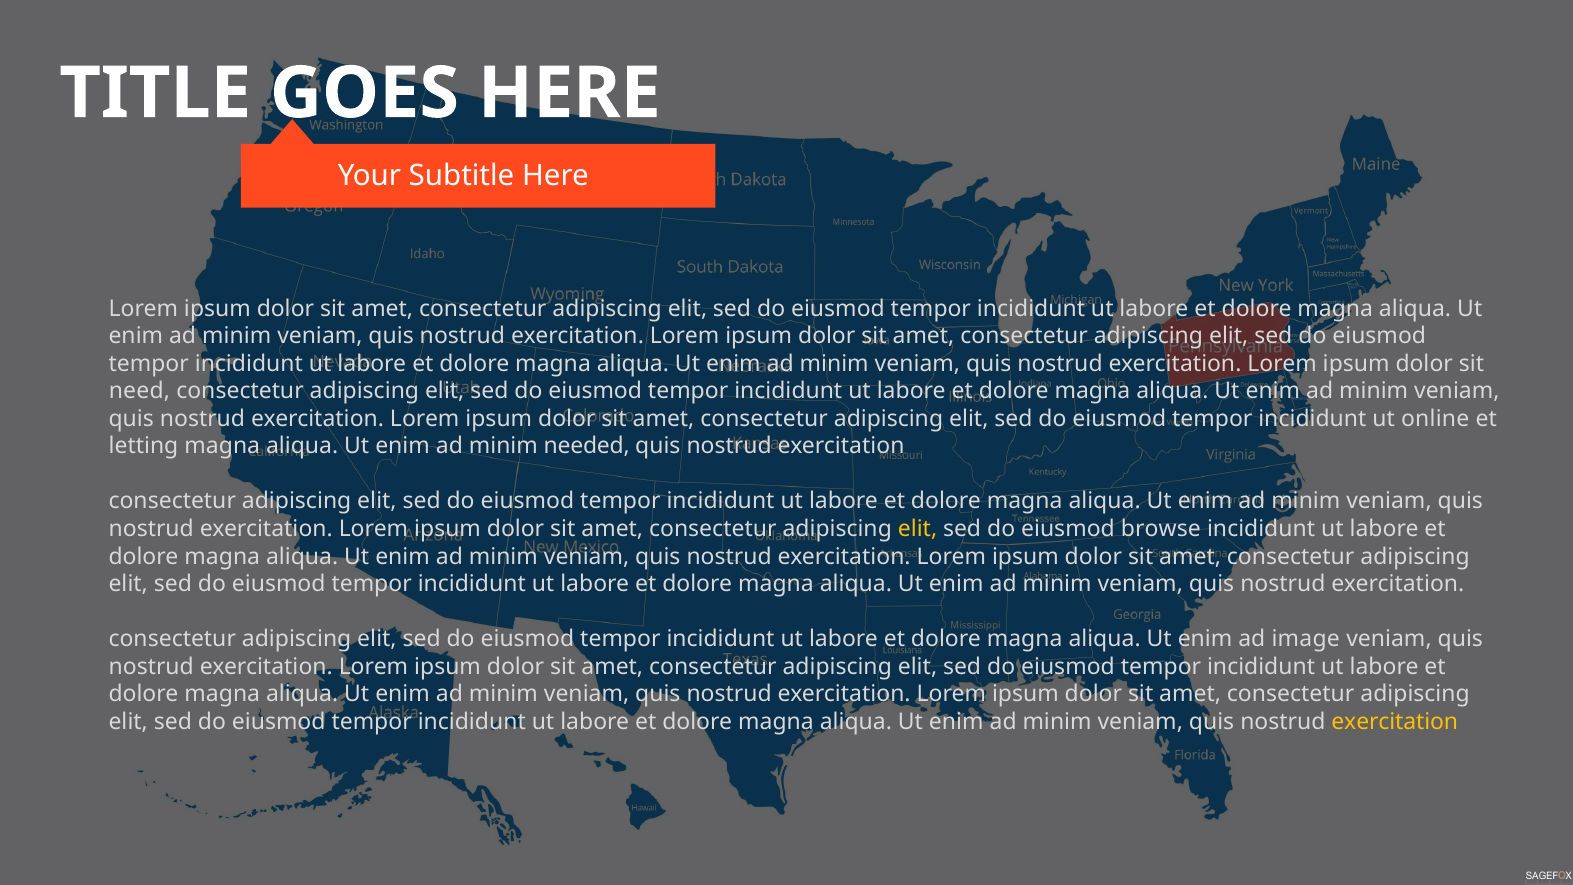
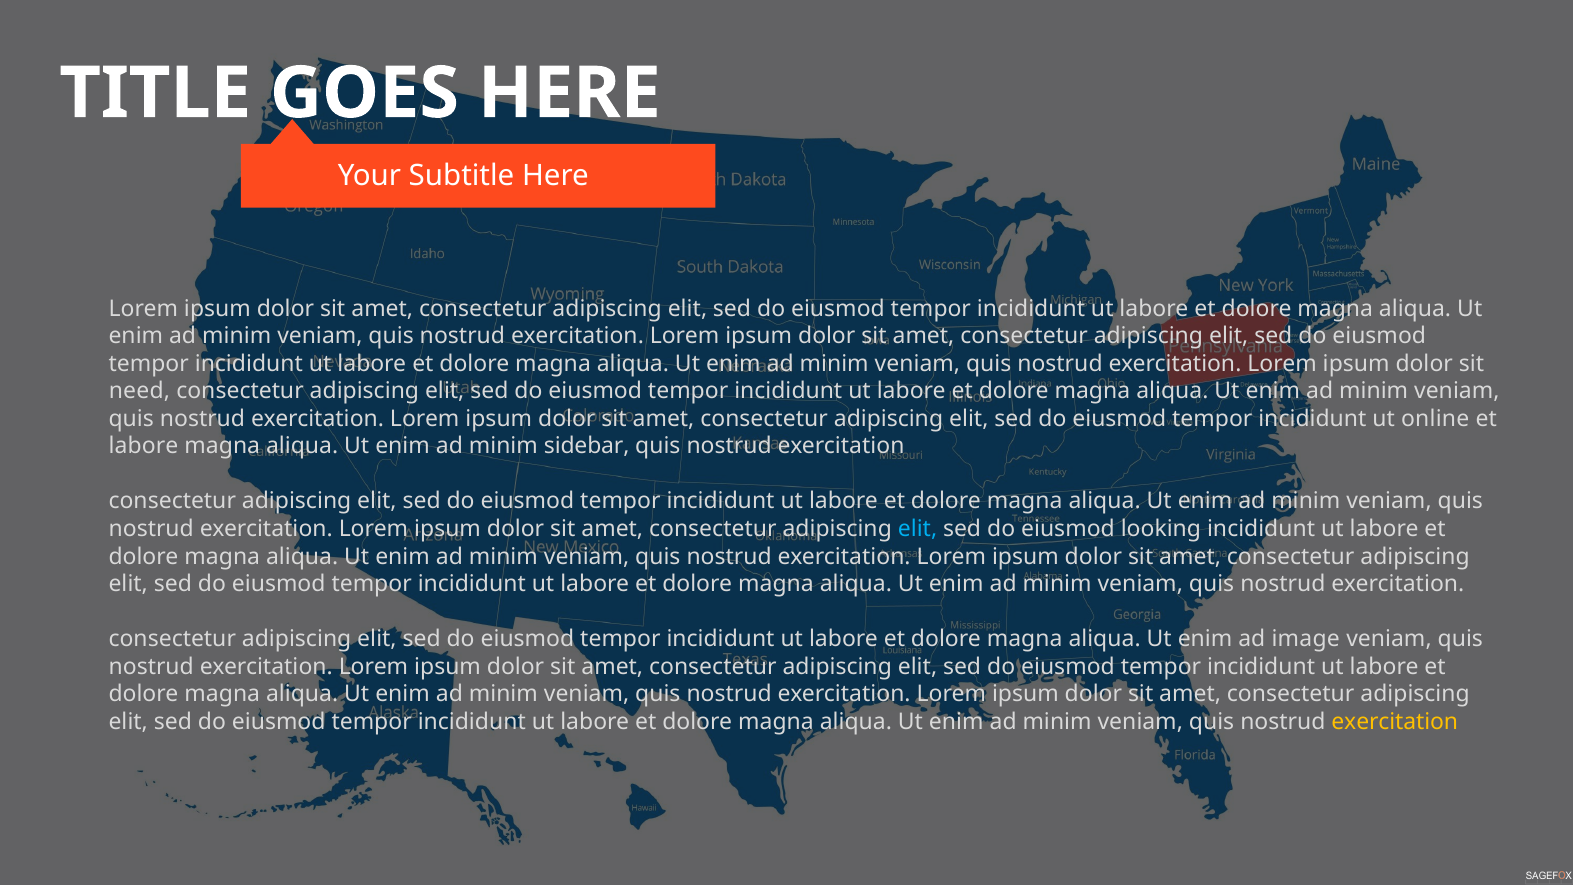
letting: letting -> labore (143, 446)
needed: needed -> sidebar (587, 446)
elit colour: yellow -> light blue (918, 529)
browse: browse -> looking (1161, 529)
